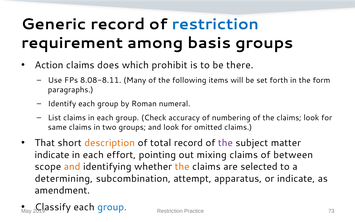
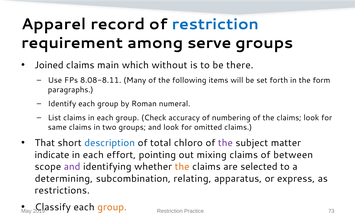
Generic: Generic -> Apparel (54, 24)
basis: basis -> serve (209, 43)
Action: Action -> Joined (49, 65)
does: does -> main (108, 65)
prohibit: prohibit -> without (169, 65)
description colour: orange -> blue (110, 143)
total record: record -> chloro (188, 143)
and colour: orange -> purple (72, 167)
attempt: attempt -> relating (192, 178)
or indicate: indicate -> express (296, 178)
amendment: amendment -> restrictions (62, 190)
group colour: blue -> orange (112, 207)
